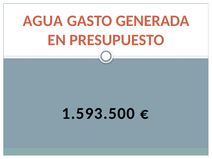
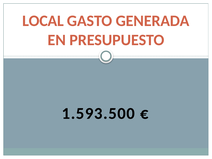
AGUA: AGUA -> LOCAL (43, 21)
